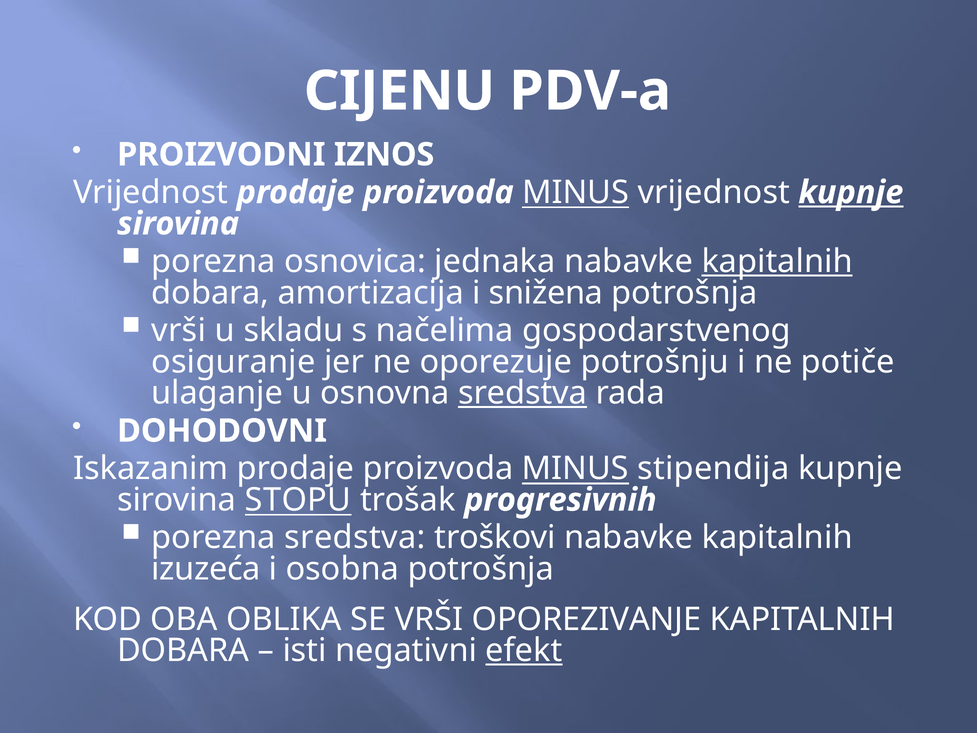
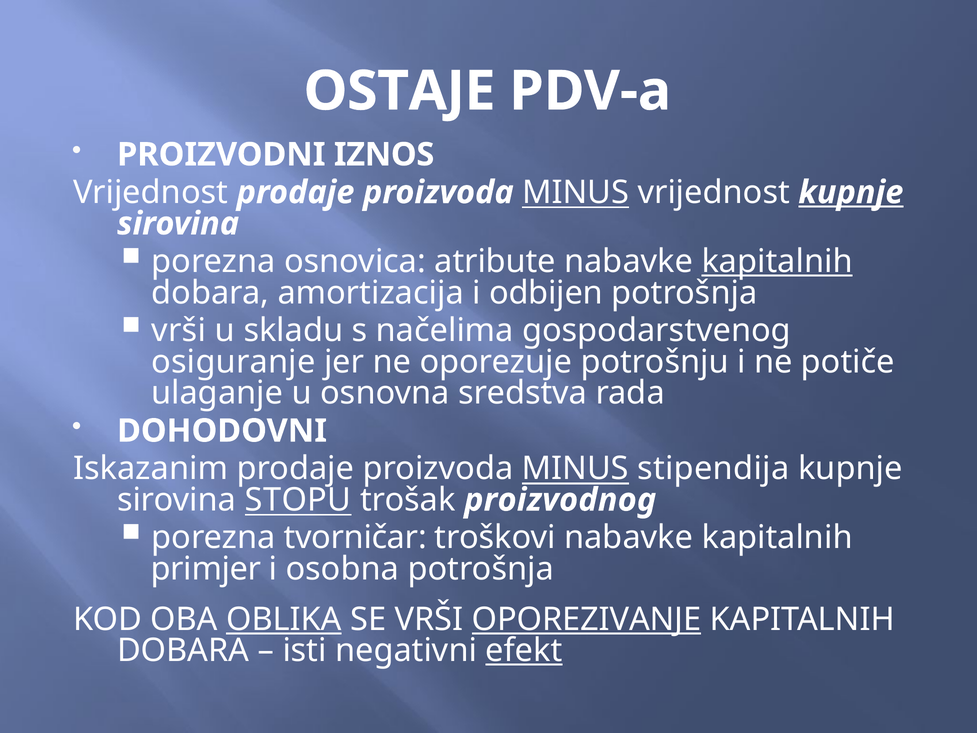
CIJENU: CIJENU -> OSTAJE (400, 91)
jednaka: jednaka -> atribute (495, 261)
snižena: snižena -> odbijen (546, 293)
sredstva underline: present -> none (523, 393)
progresivnih: progresivnih -> proizvodnog (560, 500)
porezna sredstva: sredstva -> tvorničar (355, 538)
izuzeća: izuzeća -> primjer (206, 569)
OBLIKA underline: none -> present (284, 619)
OPOREZIVANJE underline: none -> present (587, 619)
